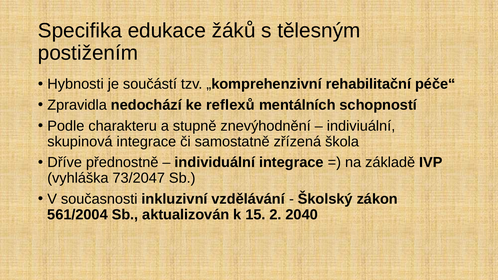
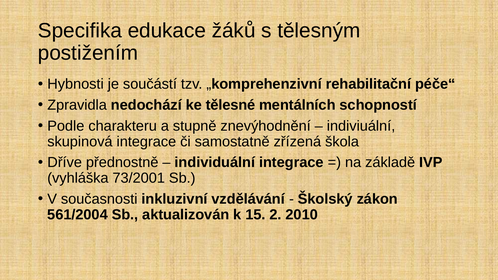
reflexů: reflexů -> tělesné (231, 105)
73/2047: 73/2047 -> 73/2001 (139, 178)
2040: 2040 -> 2010 (302, 215)
